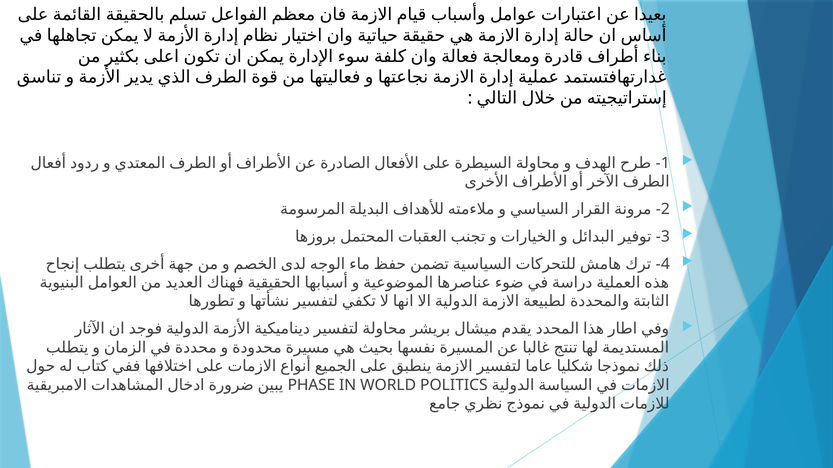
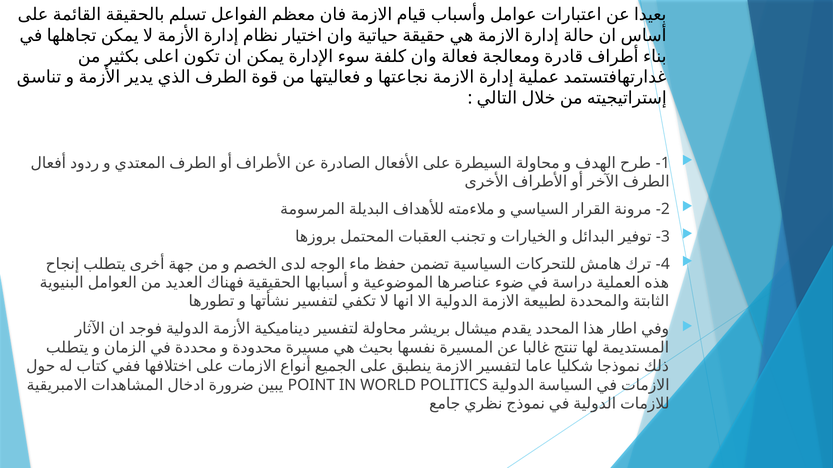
PHASE: PHASE -> POINT (311, 385)
